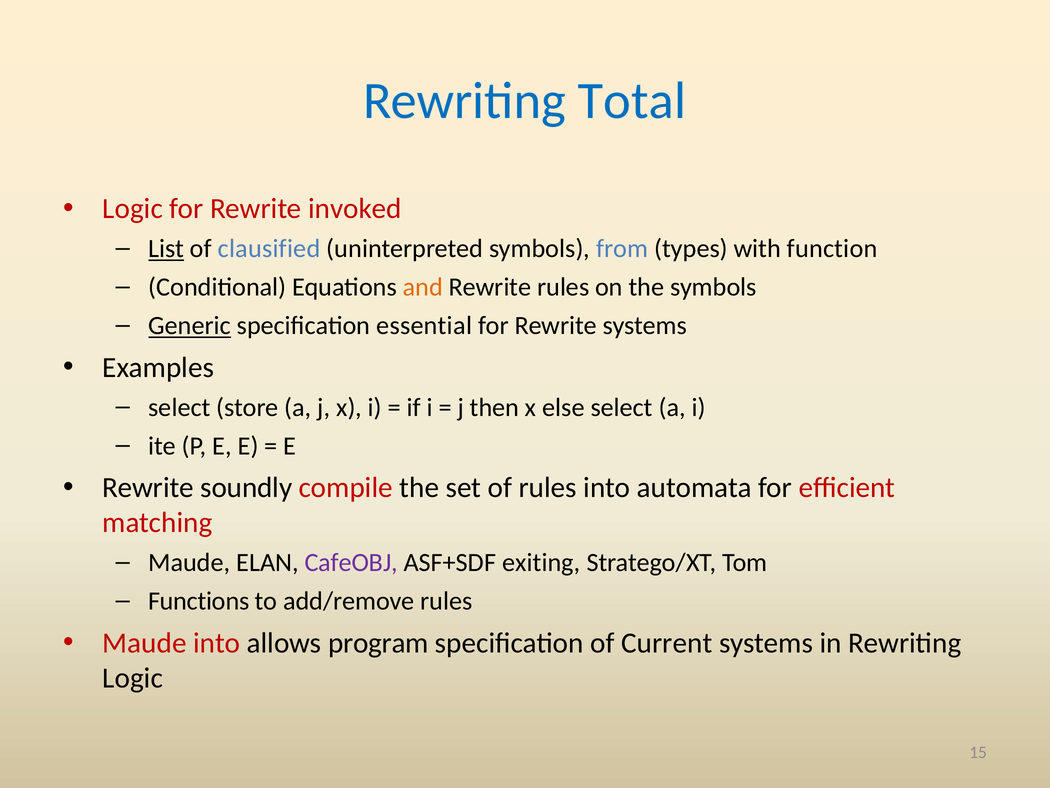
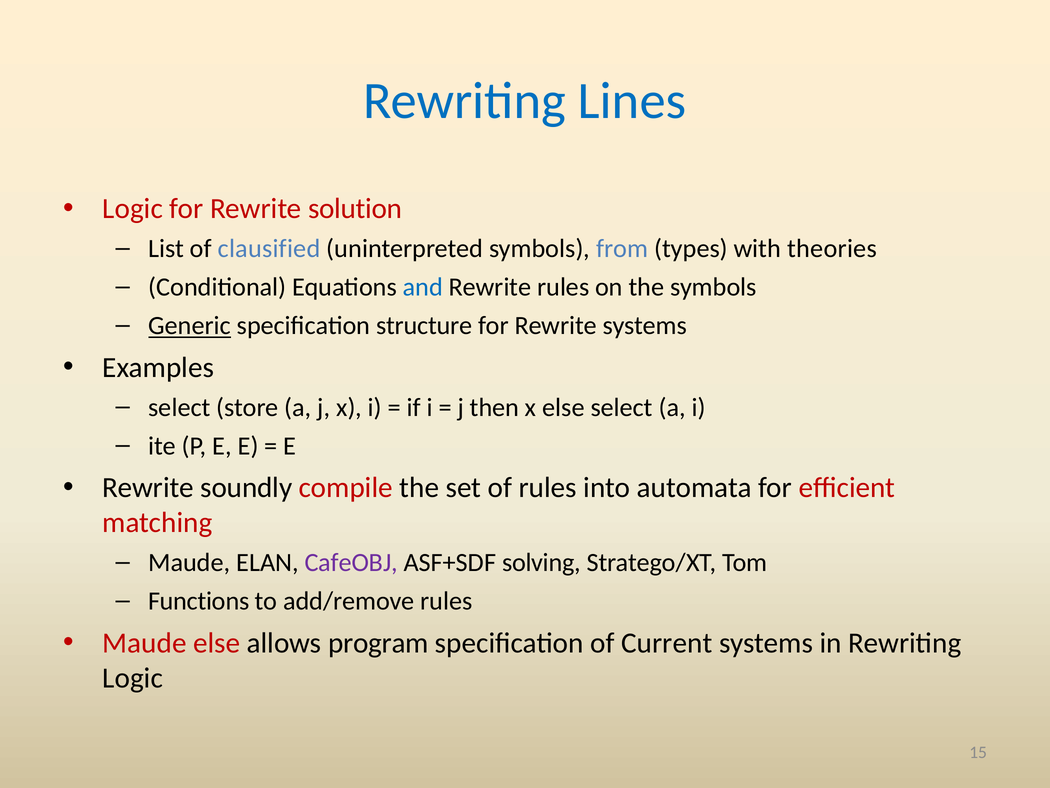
Total: Total -> Lines (632, 101)
invoked: invoked -> solution (355, 209)
List underline: present -> none (166, 249)
function: function -> theories (832, 249)
and colour: orange -> blue (423, 287)
essential: essential -> structure (424, 326)
exiting: exiting -> solving (541, 562)
Maude into: into -> else (217, 643)
